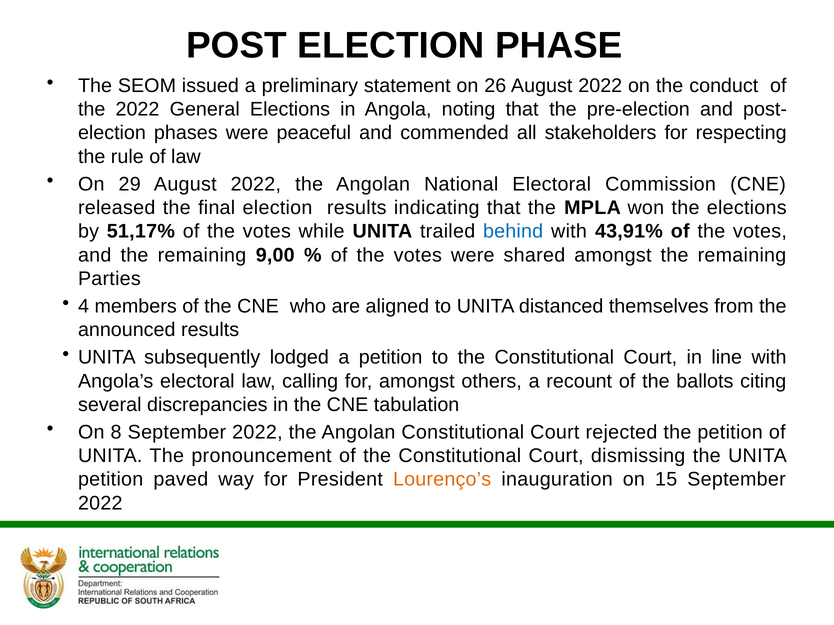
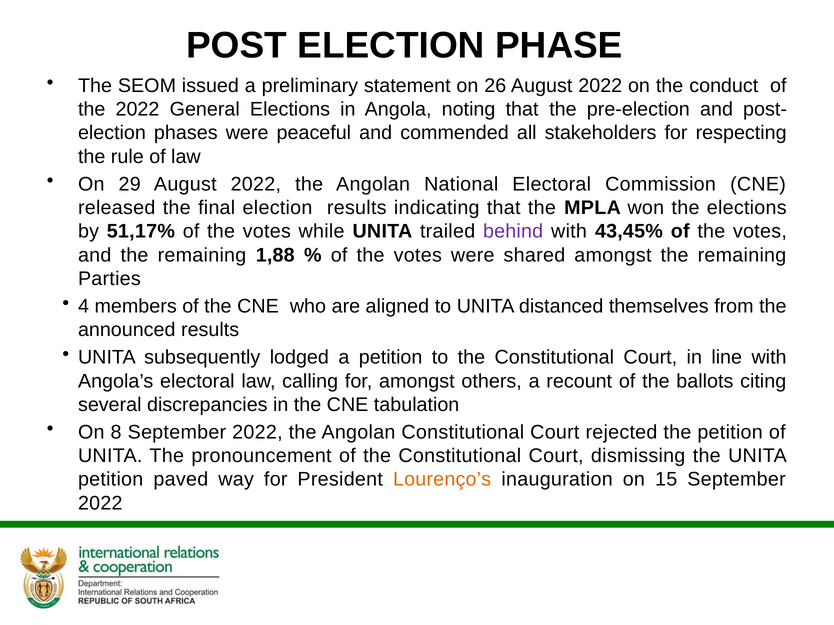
behind colour: blue -> purple (513, 232)
43,91%: 43,91% -> 43,45% (629, 232)
9,00: 9,00 -> 1,88 (275, 255)
